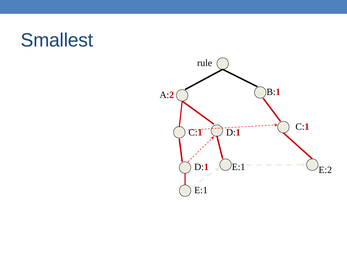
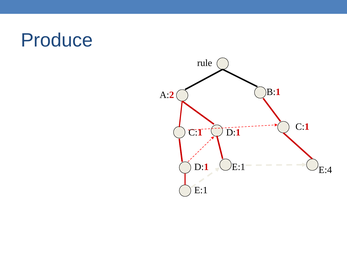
Smallest: Smallest -> Produce (57, 40)
E:2: E:2 -> E:4 (325, 170)
